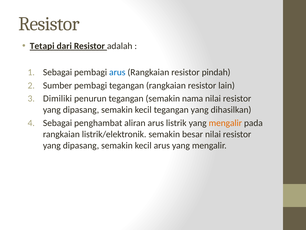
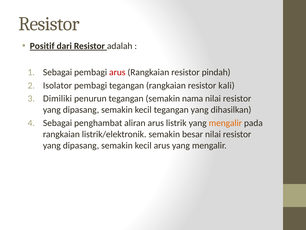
Tetapi: Tetapi -> Positif (42, 46)
arus colour: blue -> red (117, 72)
Sumber: Sumber -> Isolator (57, 85)
lain: lain -> kali (227, 85)
